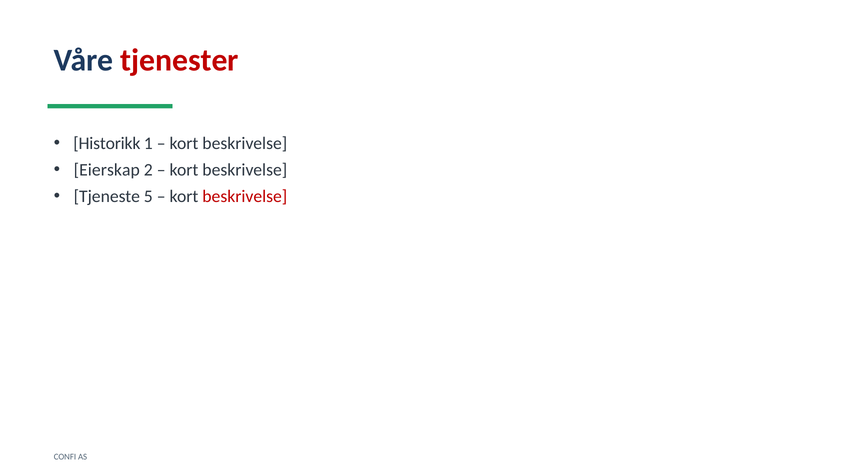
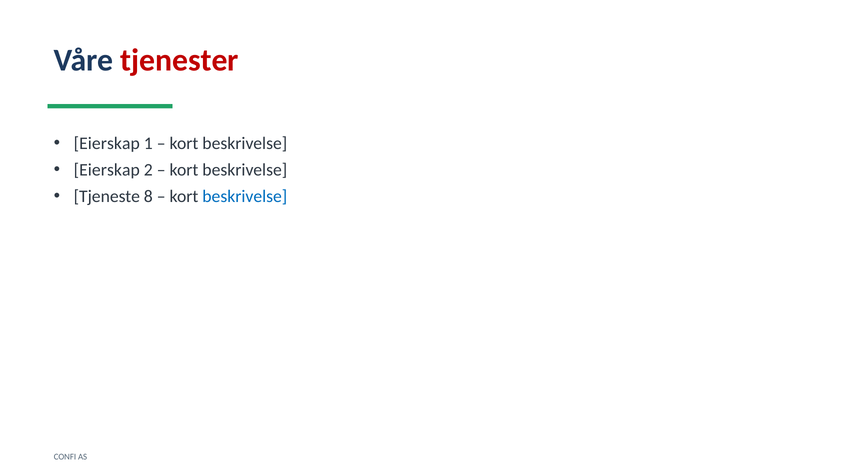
Historikk: Historikk -> Eierskap (107, 143)
5: 5 -> 8 (148, 196)
beskrivelse colour: red -> blue (245, 196)
